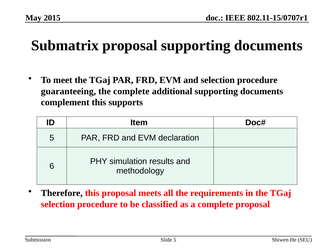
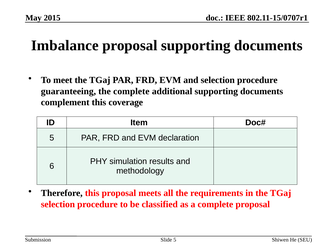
Submatrix: Submatrix -> Imbalance (65, 46)
supports: supports -> coverage (126, 103)
